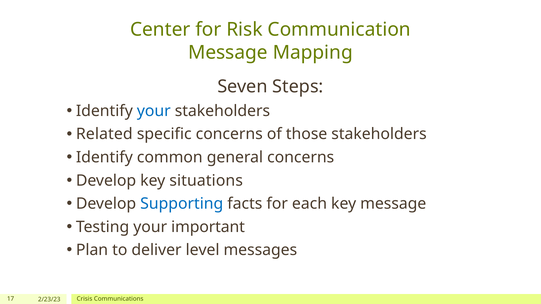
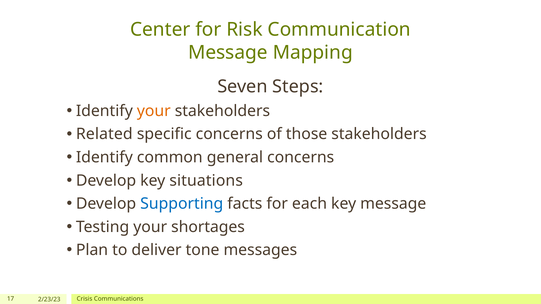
your colour: blue -> orange (154, 111)
important: important -> shortages (208, 227)
level: level -> tone (203, 250)
